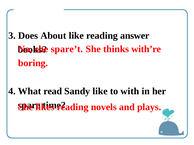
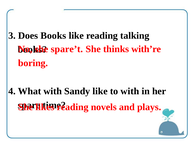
Does About: About -> Books (53, 36)
answer: answer -> talking (135, 36)
What read: read -> with (53, 92)
